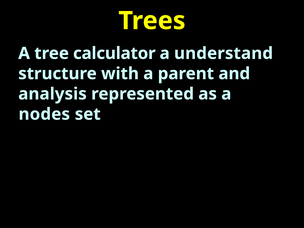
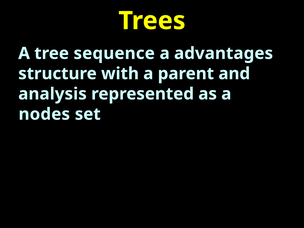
calculator: calculator -> sequence (114, 53)
understand: understand -> advantages (224, 53)
